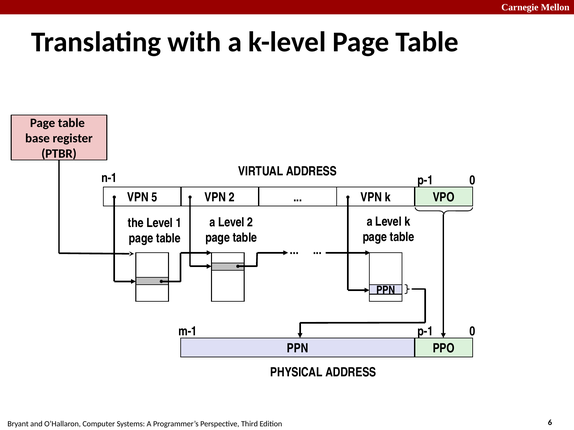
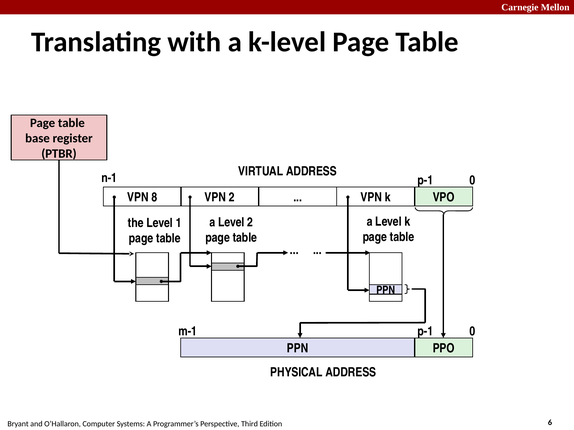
5: 5 -> 8 (154, 198)
